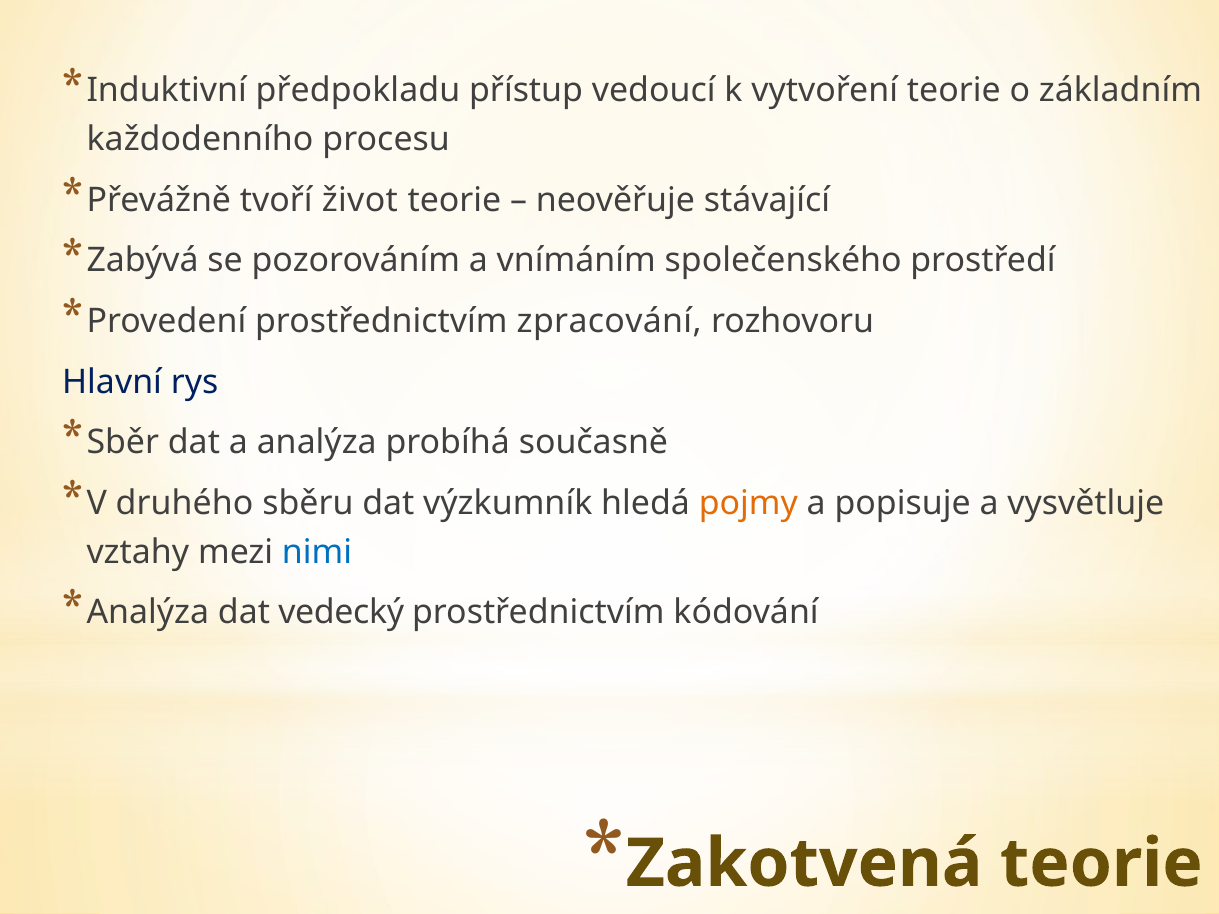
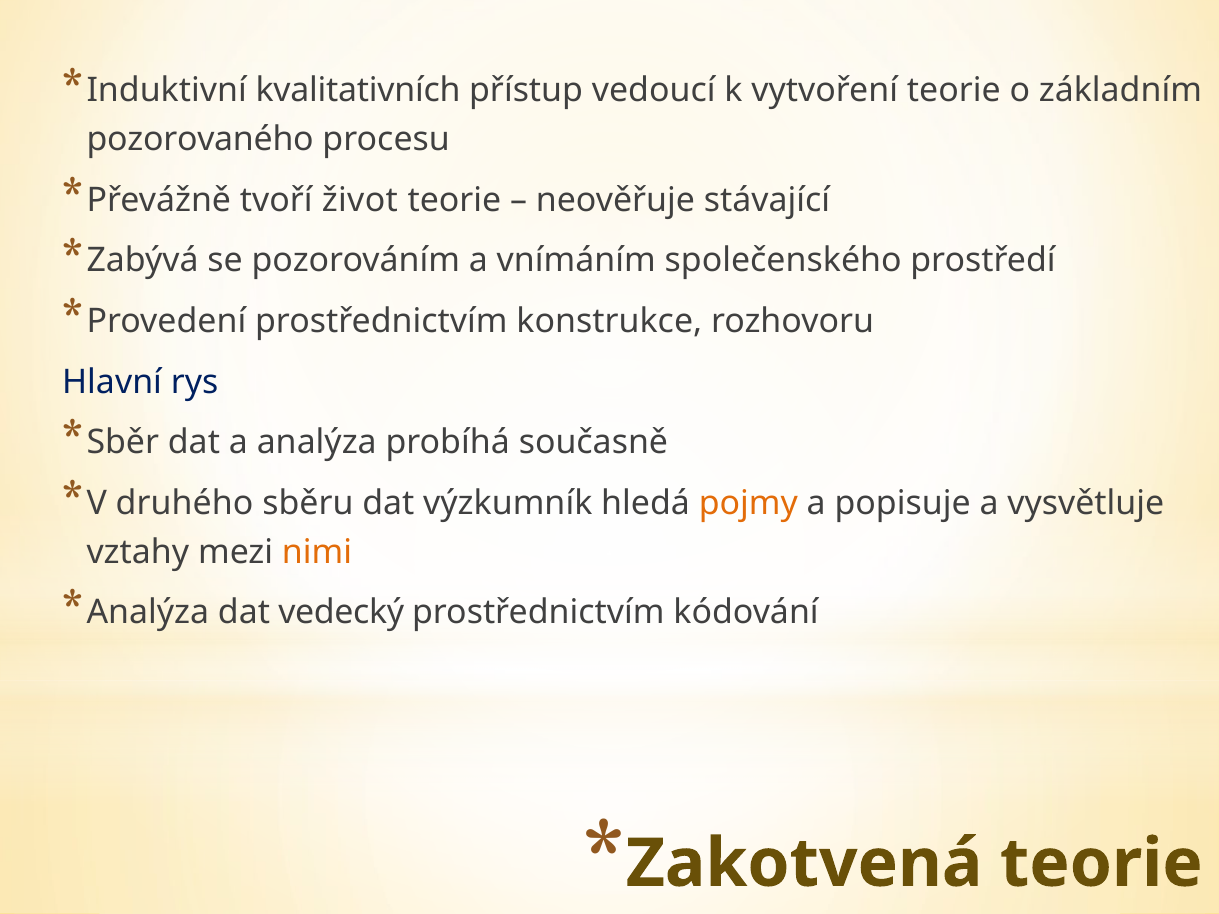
předpokladu: předpokladu -> kvalitativních (358, 91)
každodenního: každodenního -> pozorovaného (200, 140)
zpracování: zpracování -> konstrukce (609, 321)
nimi colour: blue -> orange (317, 552)
